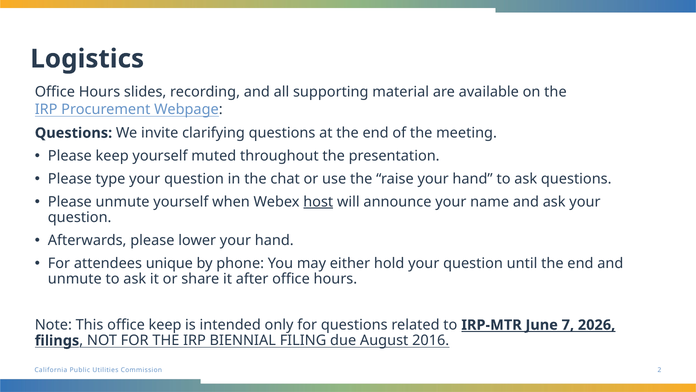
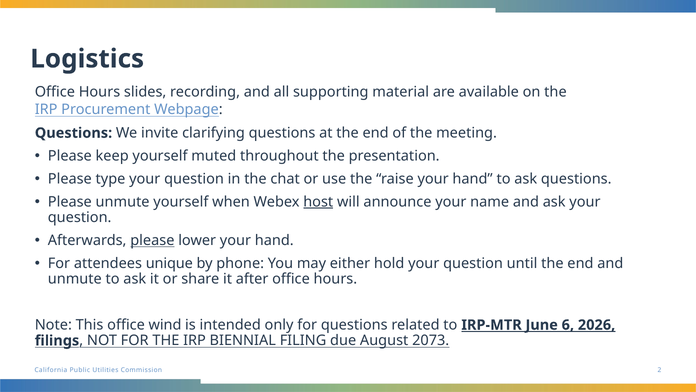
please underline: none -> present (152, 240)
office keep: keep -> wind (165, 325)
7: 7 -> 6 (568, 325)
2016: 2016 -> 2073 (431, 340)
